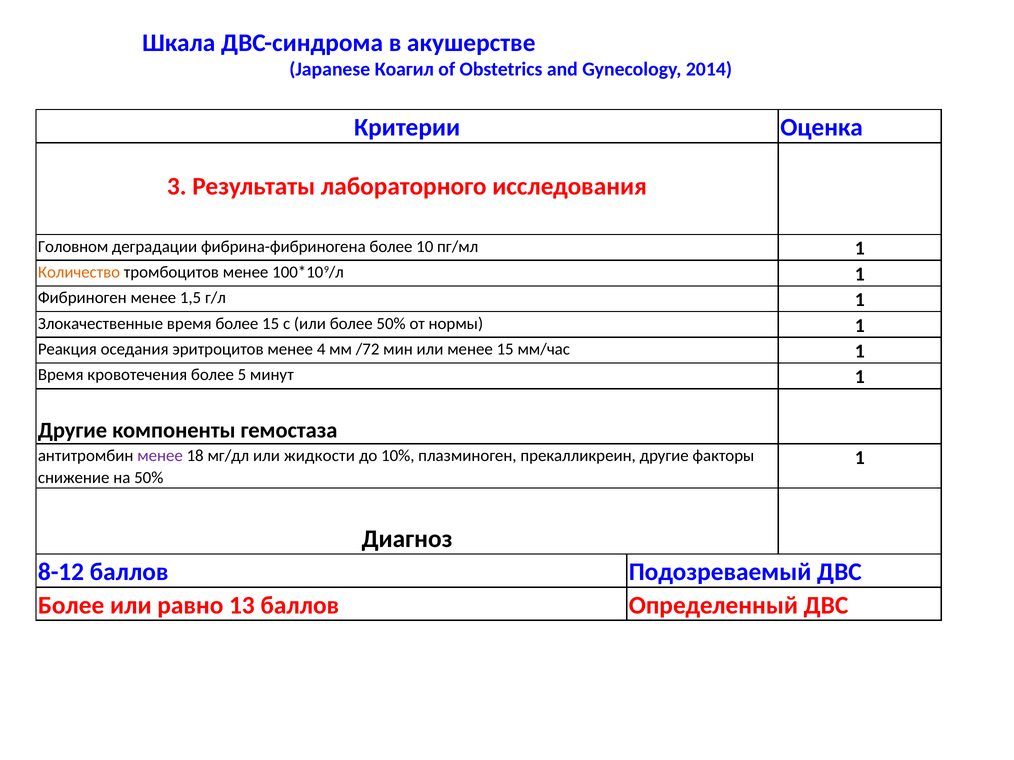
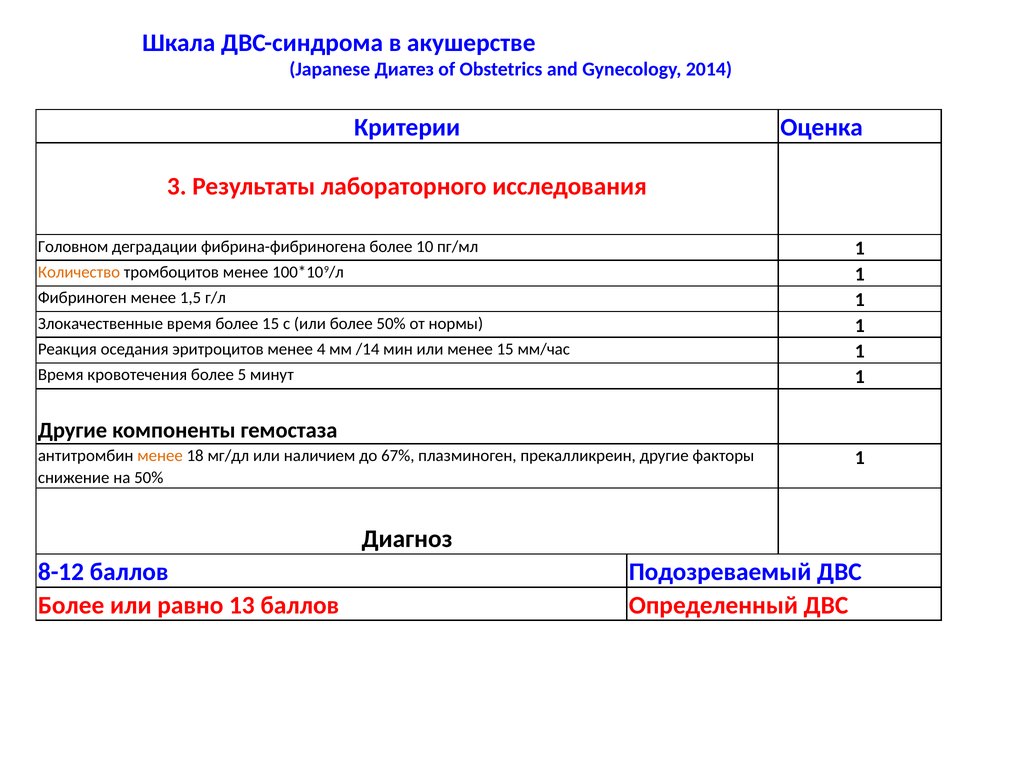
Коагил: Коагил -> Диатез (404, 70)
/72: /72 -> /14 (368, 349)
менее colour: purple -> orange (160, 456)
жидкости: жидкости -> наличием (320, 456)
10%: 10% -> 67% (398, 456)
